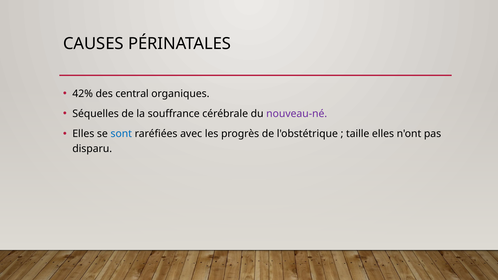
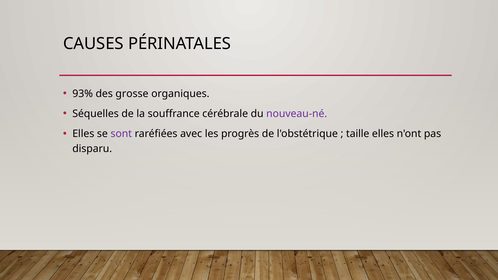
42%: 42% -> 93% (83, 94)
central: central -> grosse (132, 94)
sont colour: blue -> purple (121, 134)
